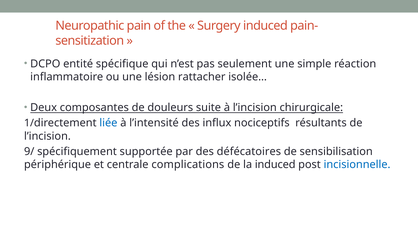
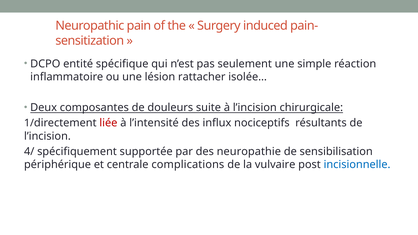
liée colour: blue -> red (108, 123)
9/: 9/ -> 4/ (29, 152)
défécatoires: défécatoires -> neuropathie (249, 152)
la induced: induced -> vulvaire (275, 165)
